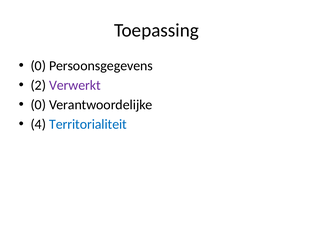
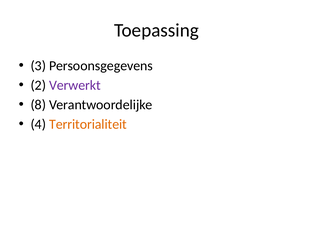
0: 0 -> 3 (38, 66)
0: 0 -> 8 (38, 105)
Territorialiteit colour: blue -> orange (88, 124)
